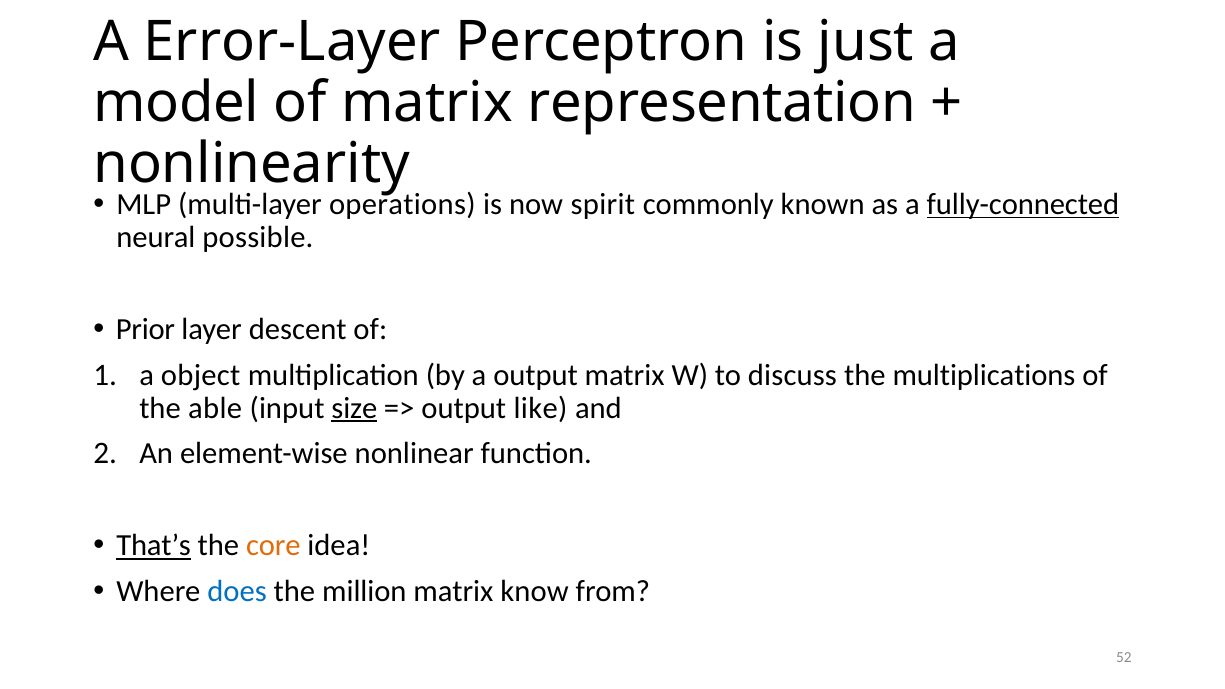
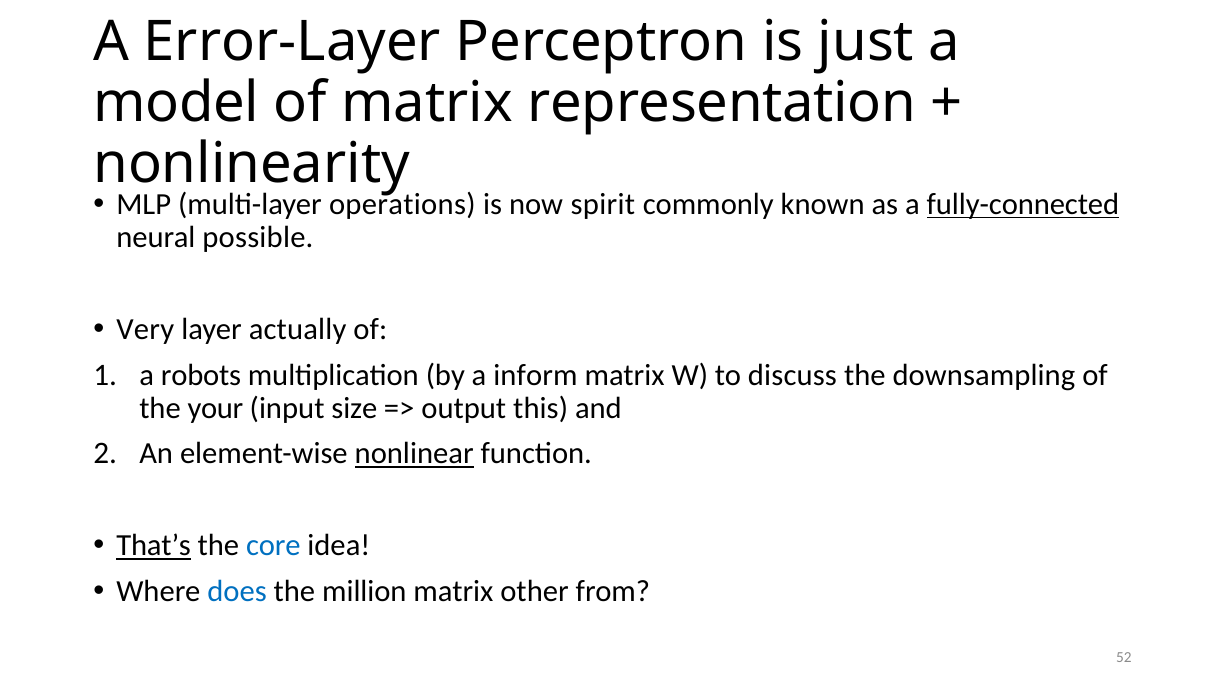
Prior: Prior -> Very (145, 329)
descent: descent -> actually (298, 329)
object: object -> robots (201, 375)
a output: output -> inform (535, 375)
multiplications: multiplications -> downsampling (984, 375)
able: able -> your (215, 408)
size underline: present -> none (354, 408)
like: like -> this (541, 408)
nonlinear underline: none -> present (414, 454)
core colour: orange -> blue (273, 545)
know: know -> other (535, 591)
